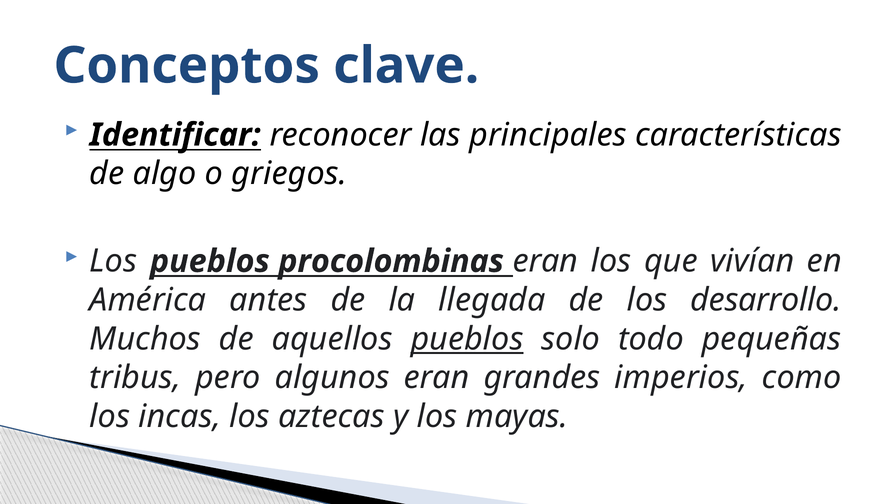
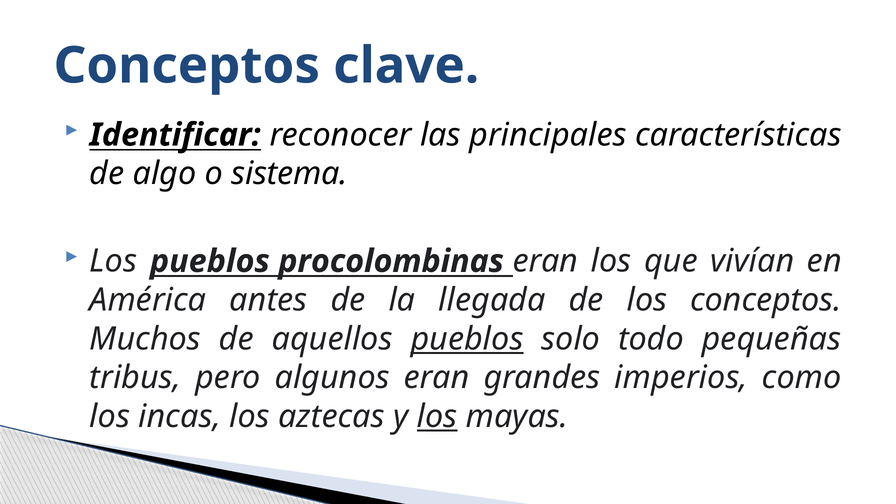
griegos: griegos -> sistema (289, 174)
los desarrollo: desarrollo -> conceptos (766, 300)
los underline: none -> present (437, 417)
